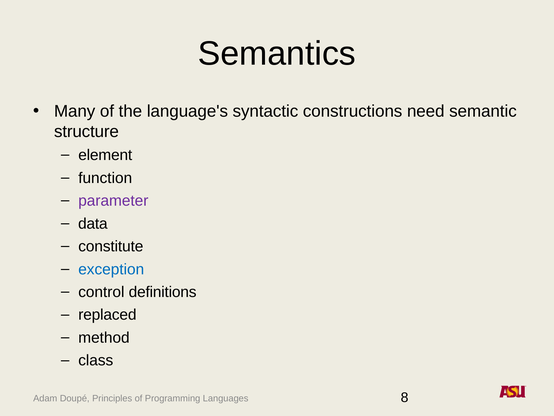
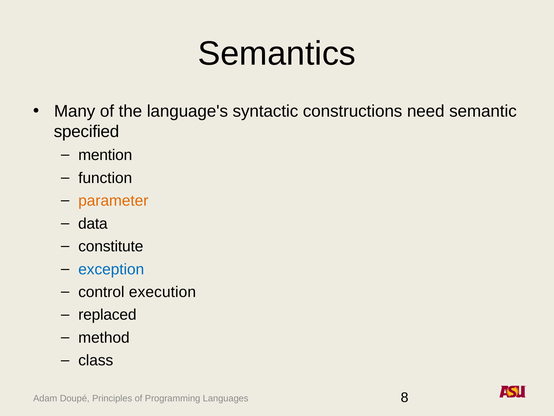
structure: structure -> specified (86, 131)
element: element -> mention (105, 155)
parameter colour: purple -> orange (113, 201)
definitions: definitions -> execution (162, 292)
